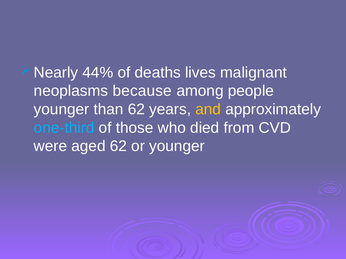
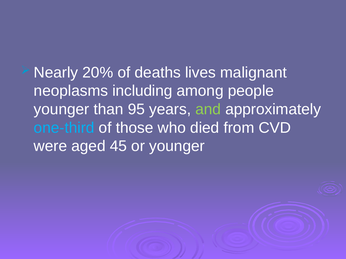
44%: 44% -> 20% (98, 73)
because: because -> including (142, 91)
than 62: 62 -> 95 (136, 109)
and colour: yellow -> light green (208, 109)
aged 62: 62 -> 45 (118, 146)
